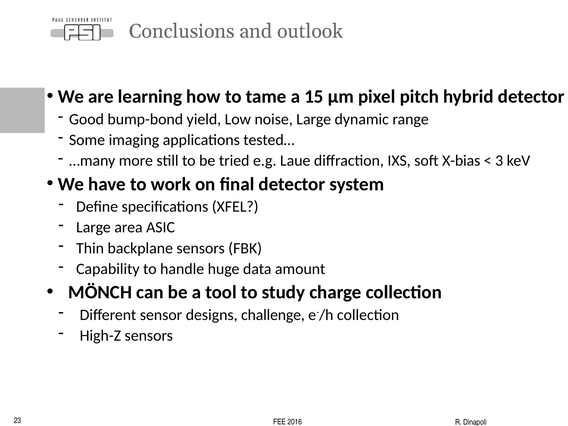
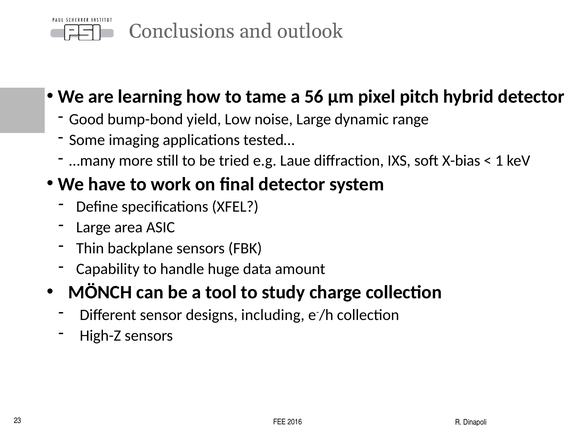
15: 15 -> 56 (314, 97)
3: 3 -> 1 (499, 161)
challenge: challenge -> including (273, 315)
